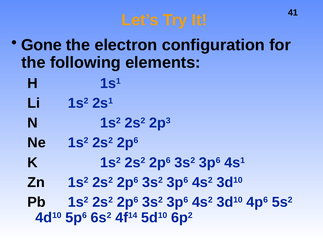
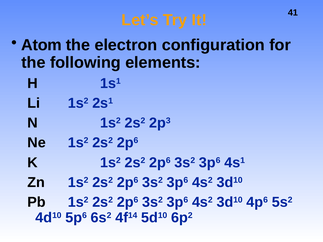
Gone: Gone -> Atom (41, 45)
